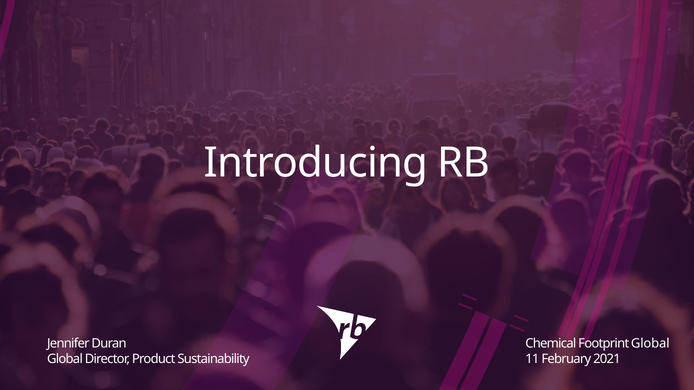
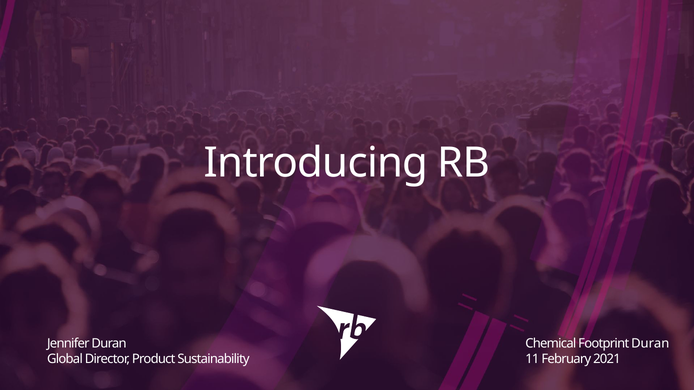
Footprint Global: Global -> Duran (650, 344)
